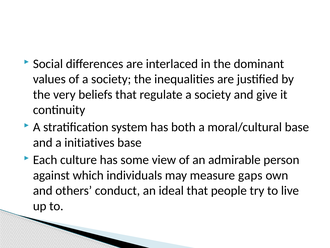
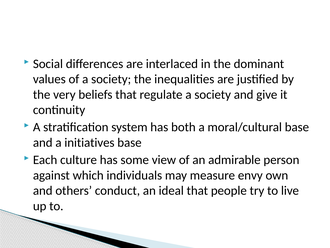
gaps: gaps -> envy (250, 175)
